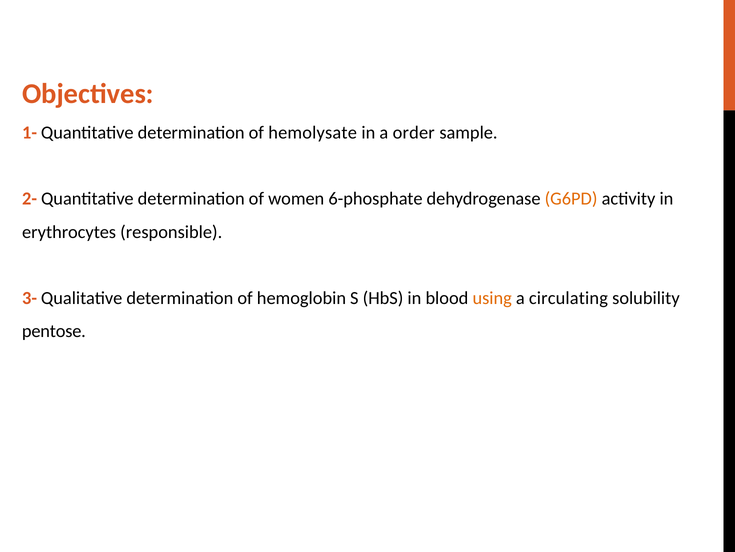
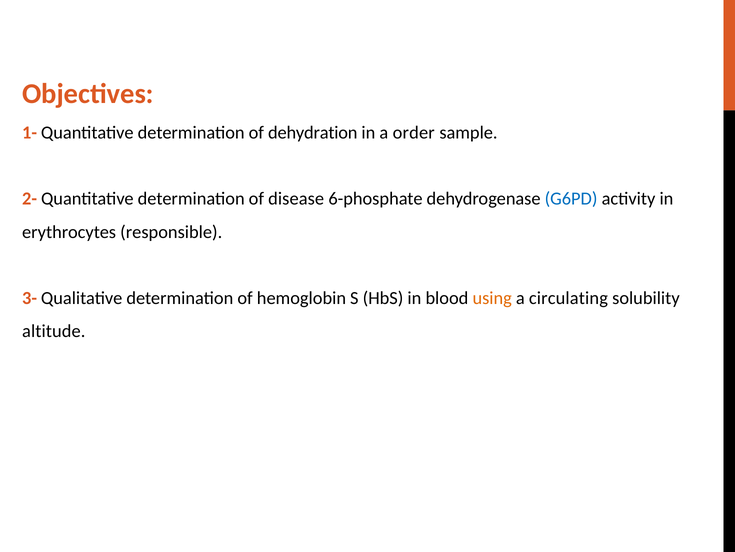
hemolysate: hemolysate -> dehydration (313, 132)
women: women -> disease (296, 199)
G6PD colour: orange -> blue (571, 199)
pentose: pentose -> altitude (54, 331)
